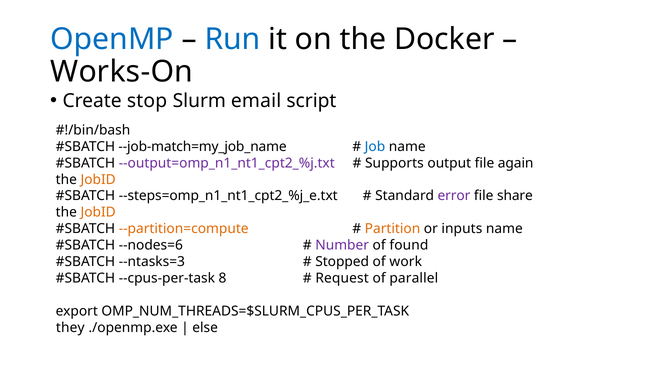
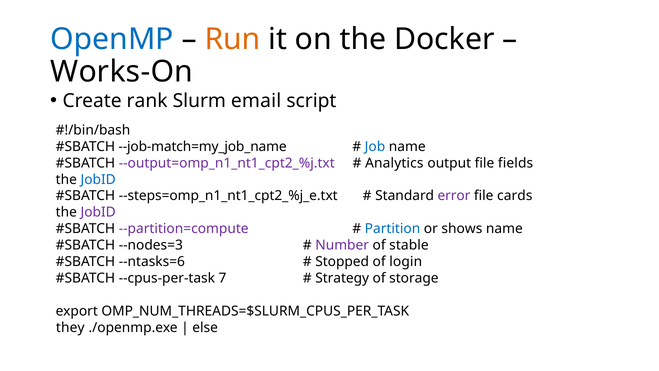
Run colour: blue -> orange (233, 39)
stop: stop -> rank (147, 101)
Supports: Supports -> Analytics (394, 163)
again: again -> fields (516, 163)
JobID colour: orange -> blue (98, 179)
share: share -> cards (515, 196)
JobID colour: orange -> purple (98, 212)
--partition=compute colour: orange -> purple (184, 229)
Partition colour: orange -> blue (392, 229)
inputs: inputs -> shows (462, 229)
--nodes=6: --nodes=6 -> --nodes=3 (151, 245)
found: found -> stable (409, 245)
--ntasks=3: --ntasks=3 -> --ntasks=6 (152, 262)
work: work -> login (406, 262)
8: 8 -> 7 (223, 278)
Request: Request -> Strategy (342, 278)
parallel: parallel -> storage (414, 278)
